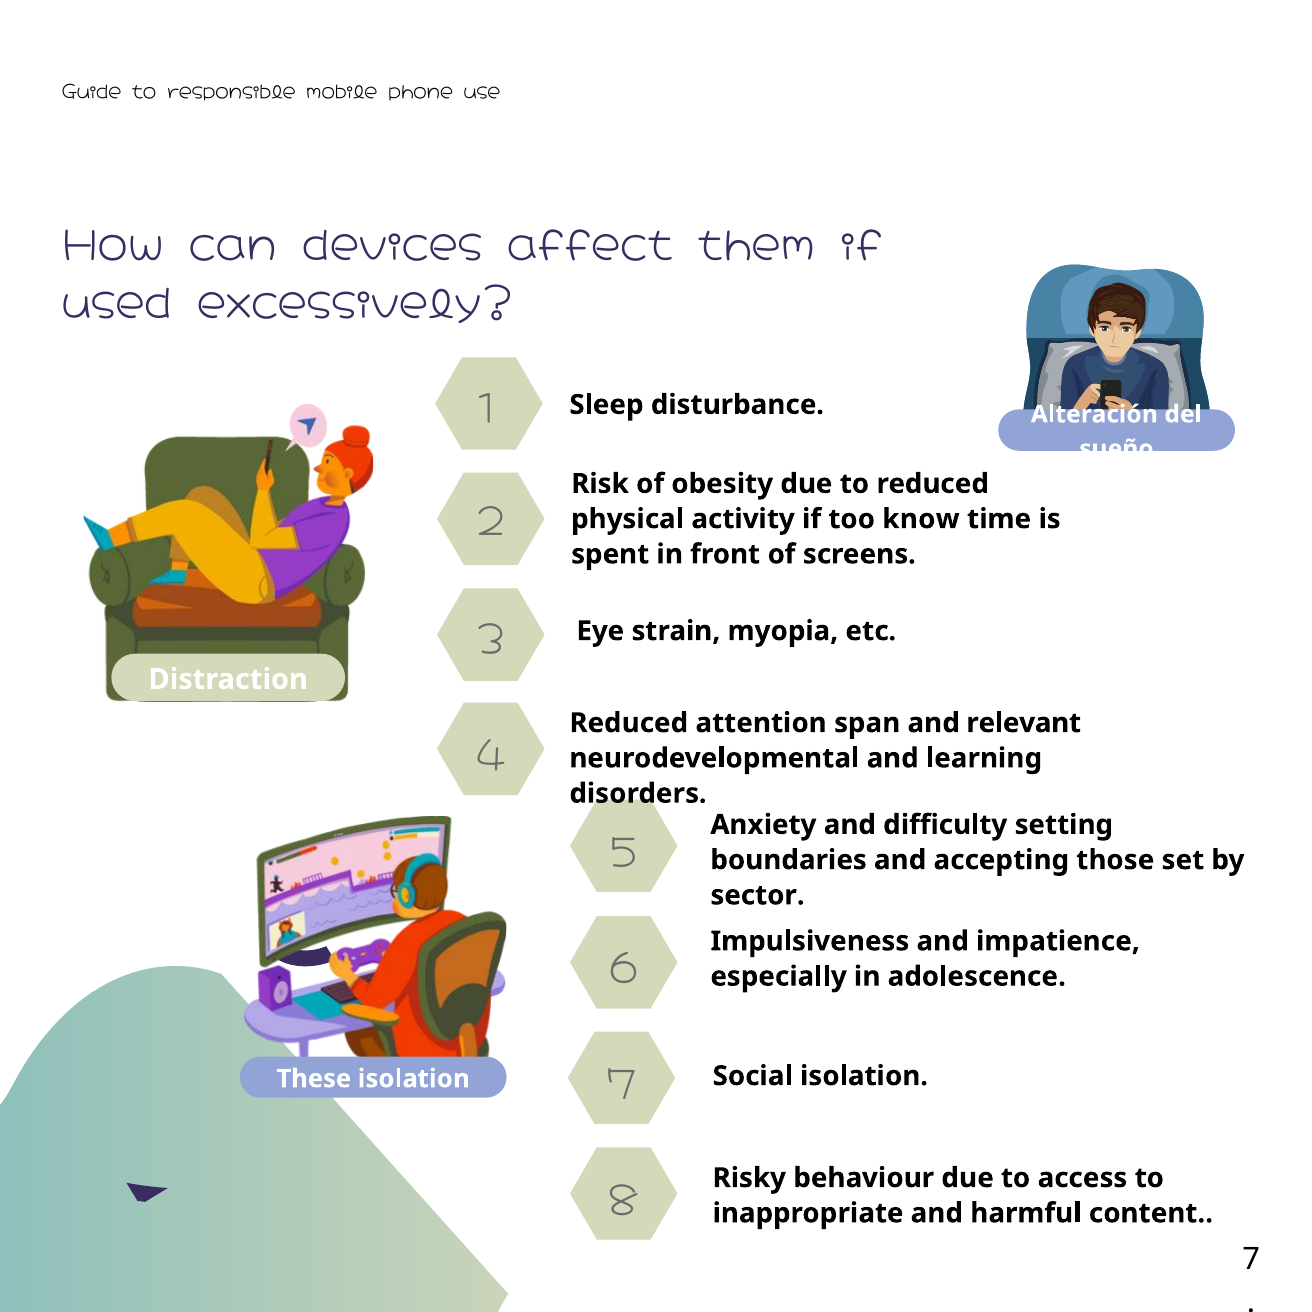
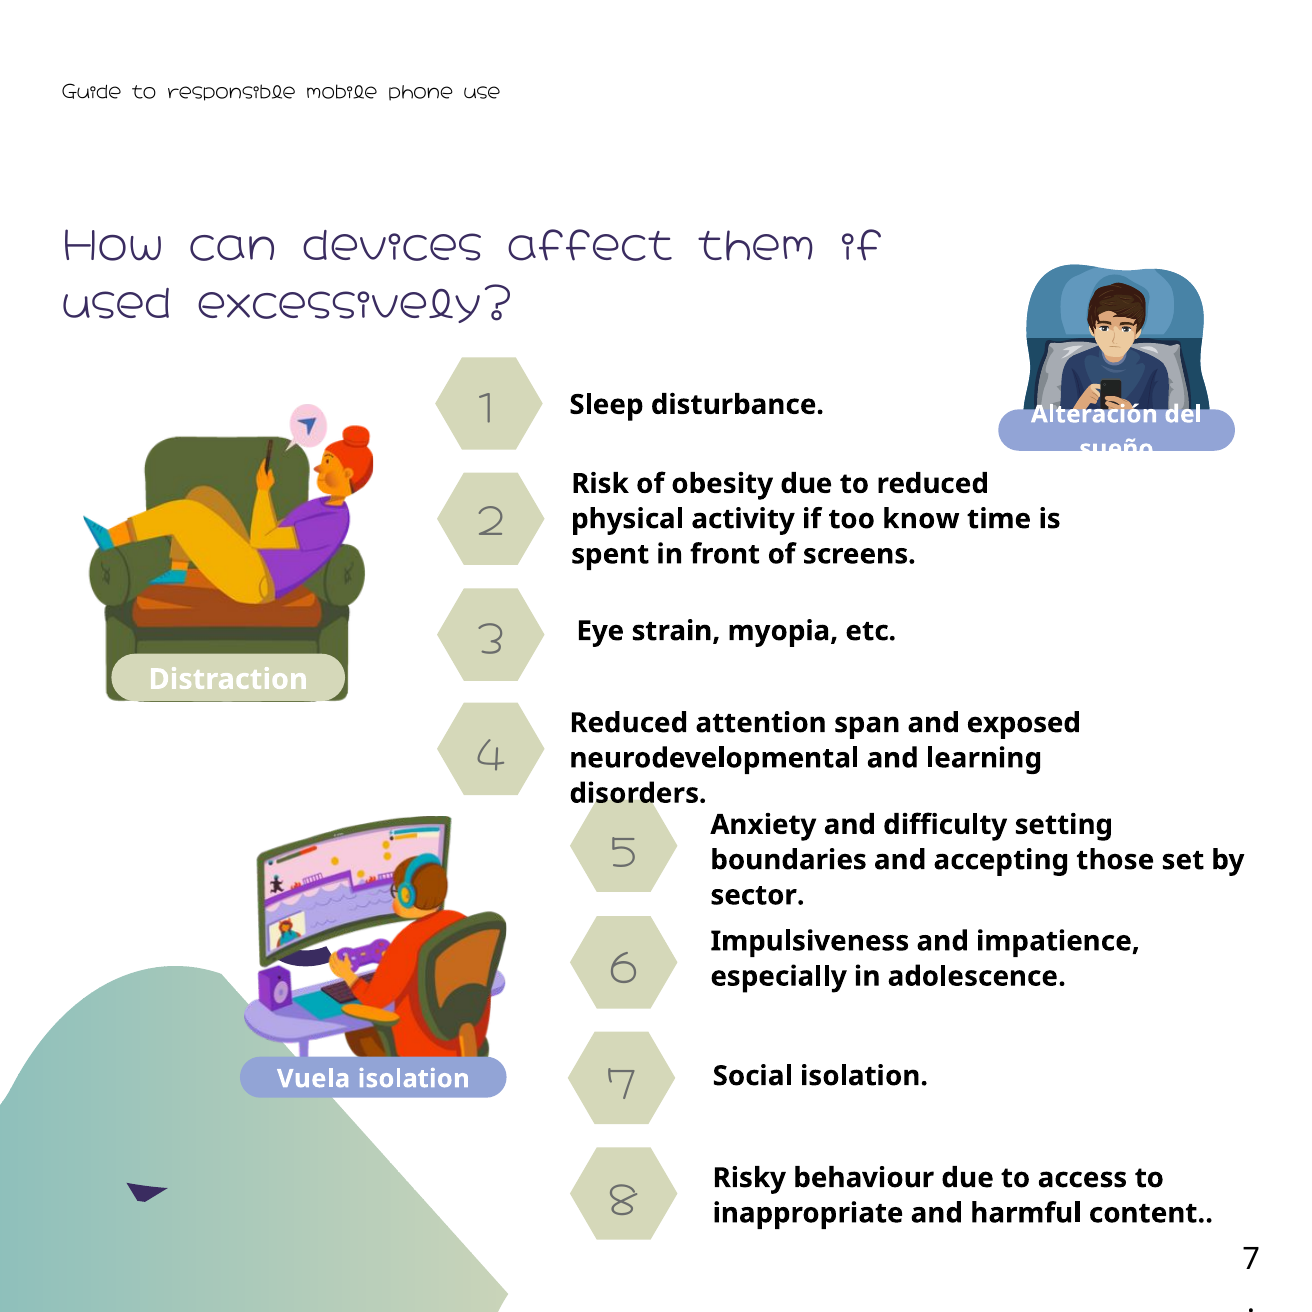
relevant: relevant -> exposed (1024, 723)
These: These -> Vuela (314, 1079)
